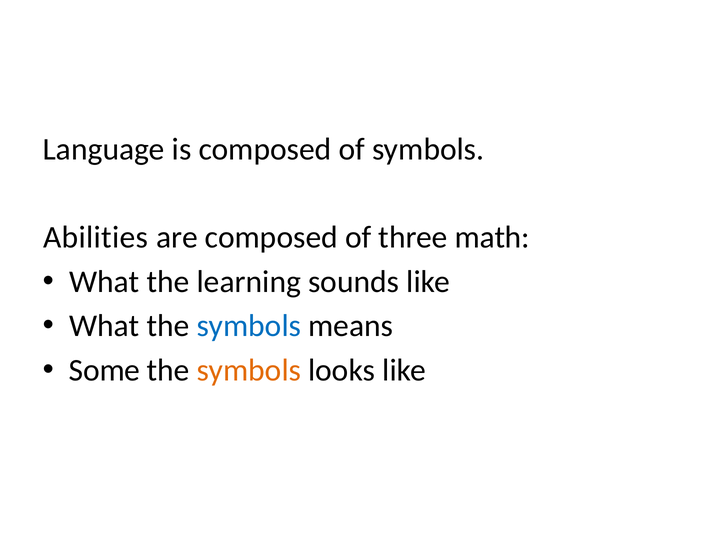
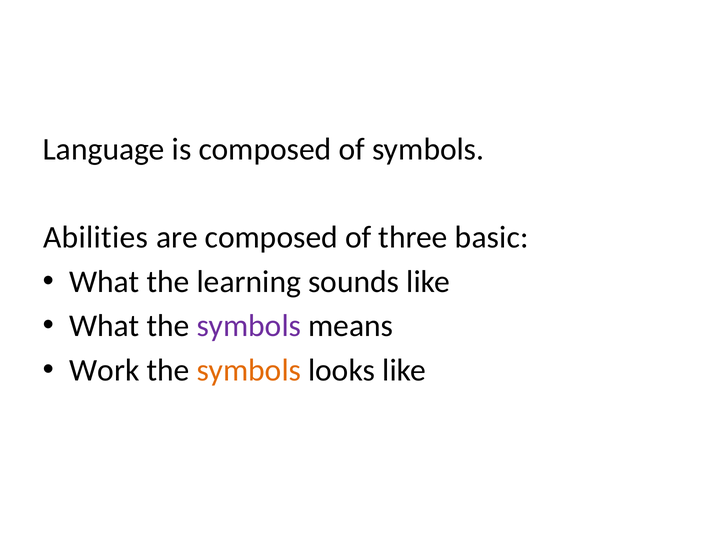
math: math -> basic (492, 238)
symbols colour: blue -> purple (249, 326)
Some: Some -> Work (104, 370)
